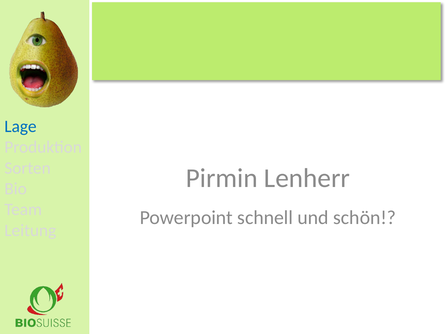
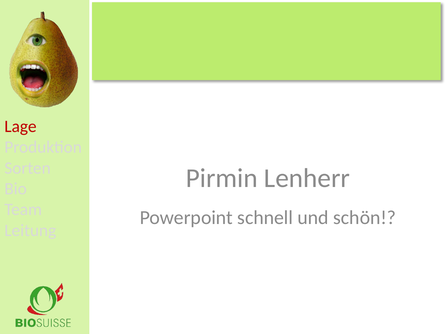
Lage colour: blue -> red (20, 126)
